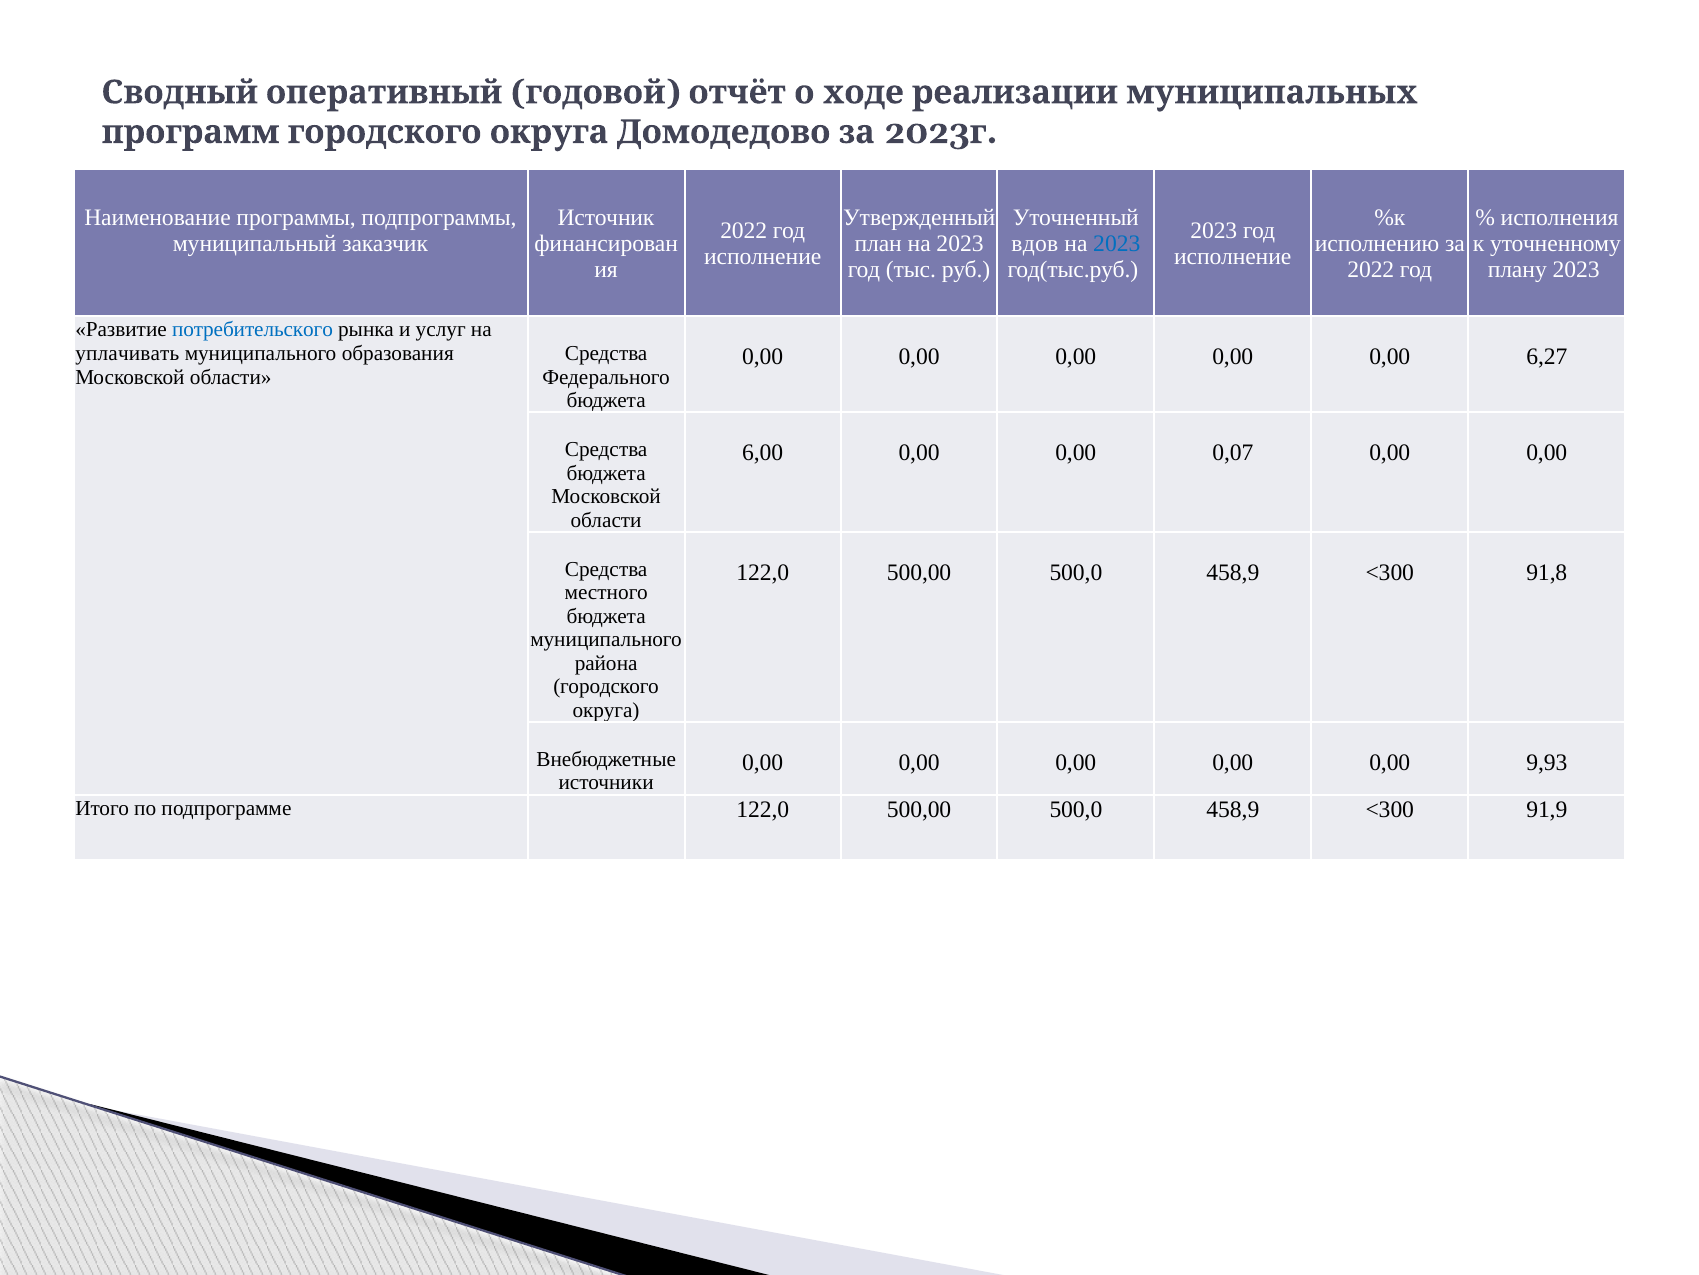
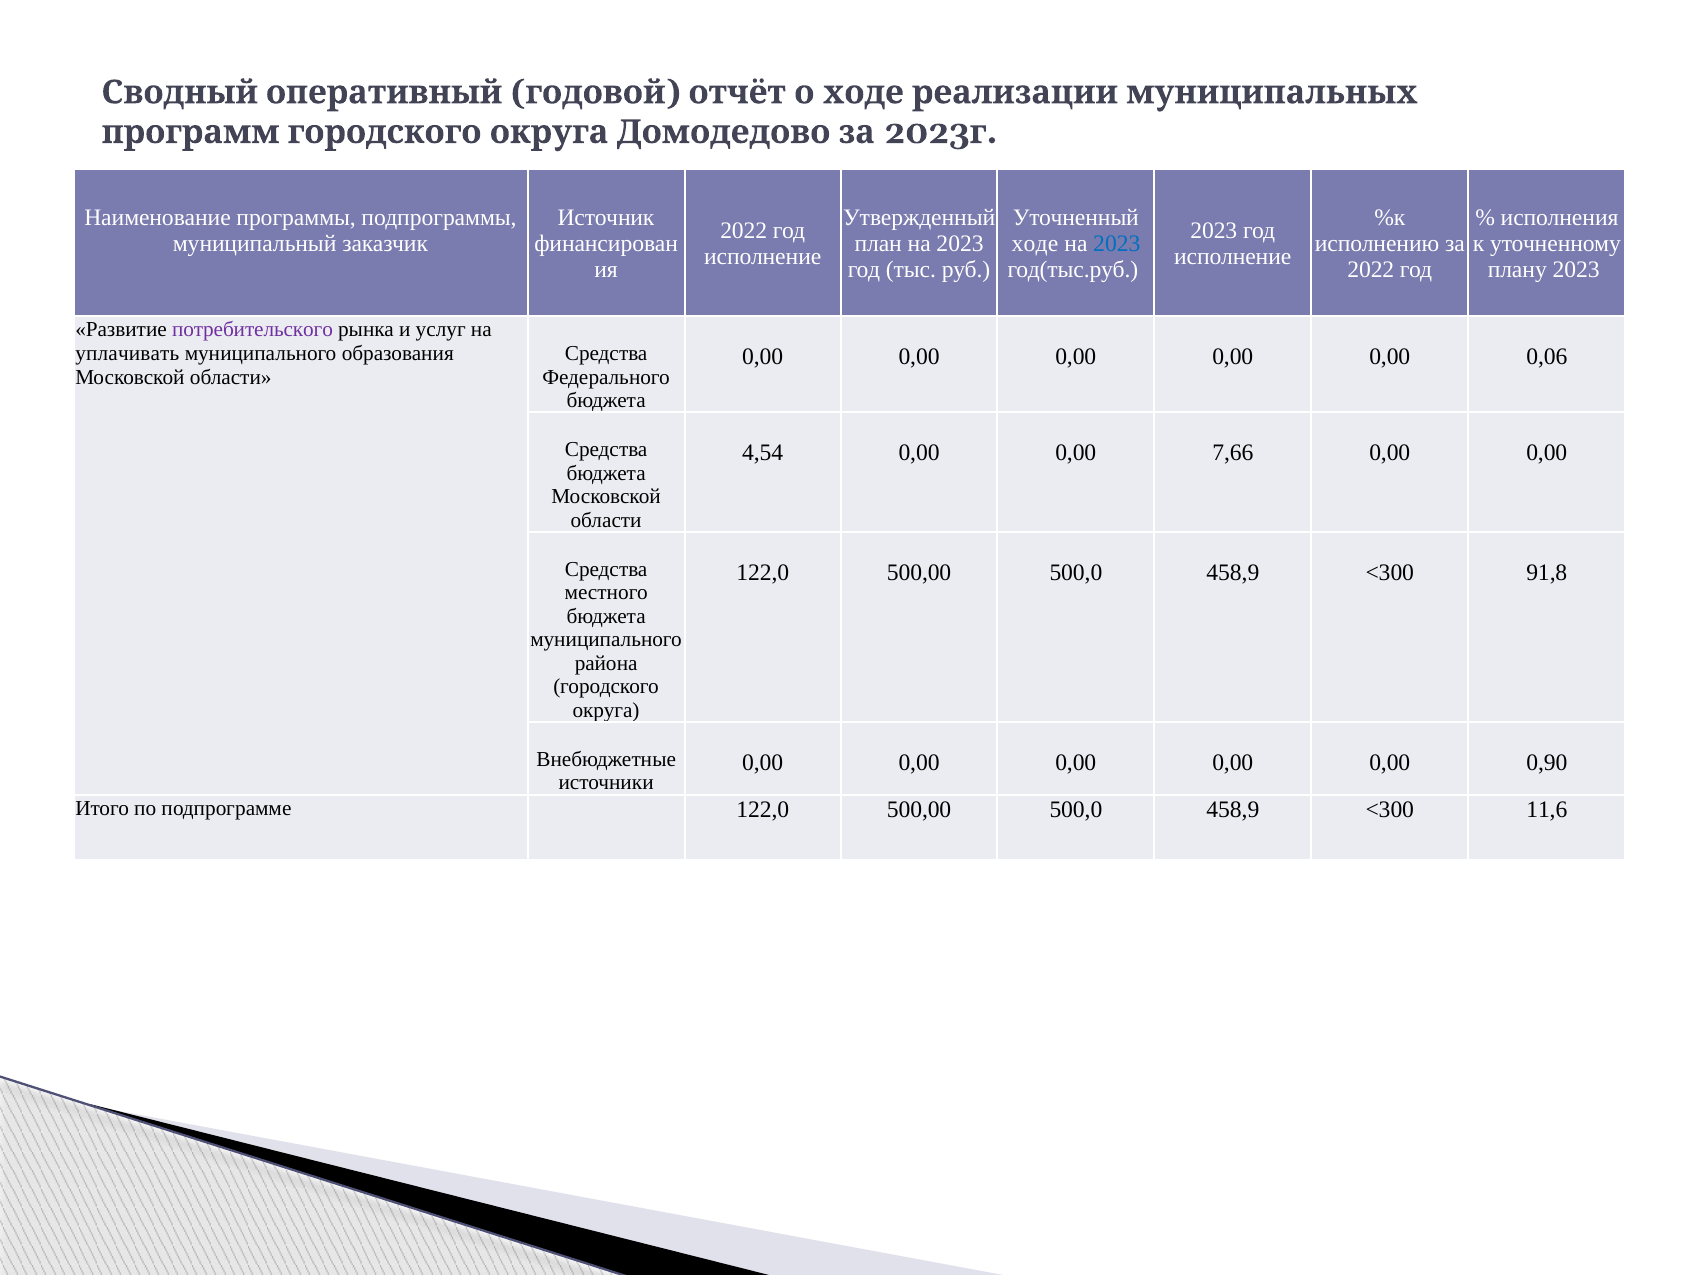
вдов: вдов -> ходе (1035, 243)
потребительского colour: blue -> purple (253, 330)
6,27: 6,27 -> 0,06 (1547, 357)
6,00: 6,00 -> 4,54 (763, 453)
0,07: 0,07 -> 7,66 (1233, 453)
9,93: 9,93 -> 0,90 (1547, 763)
91,9: 91,9 -> 11,6 (1547, 809)
